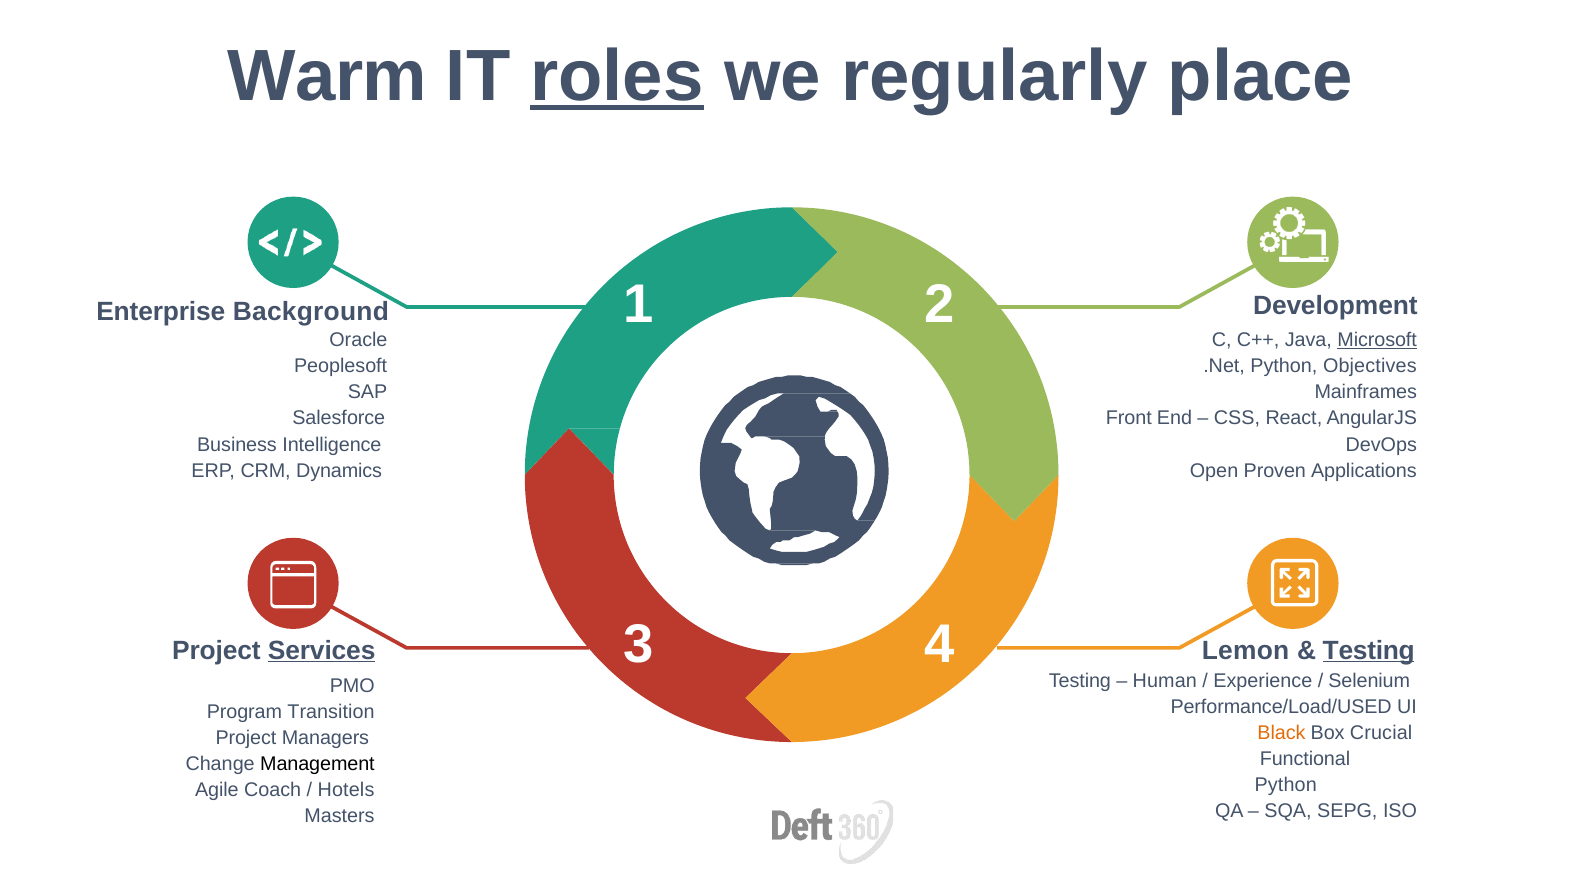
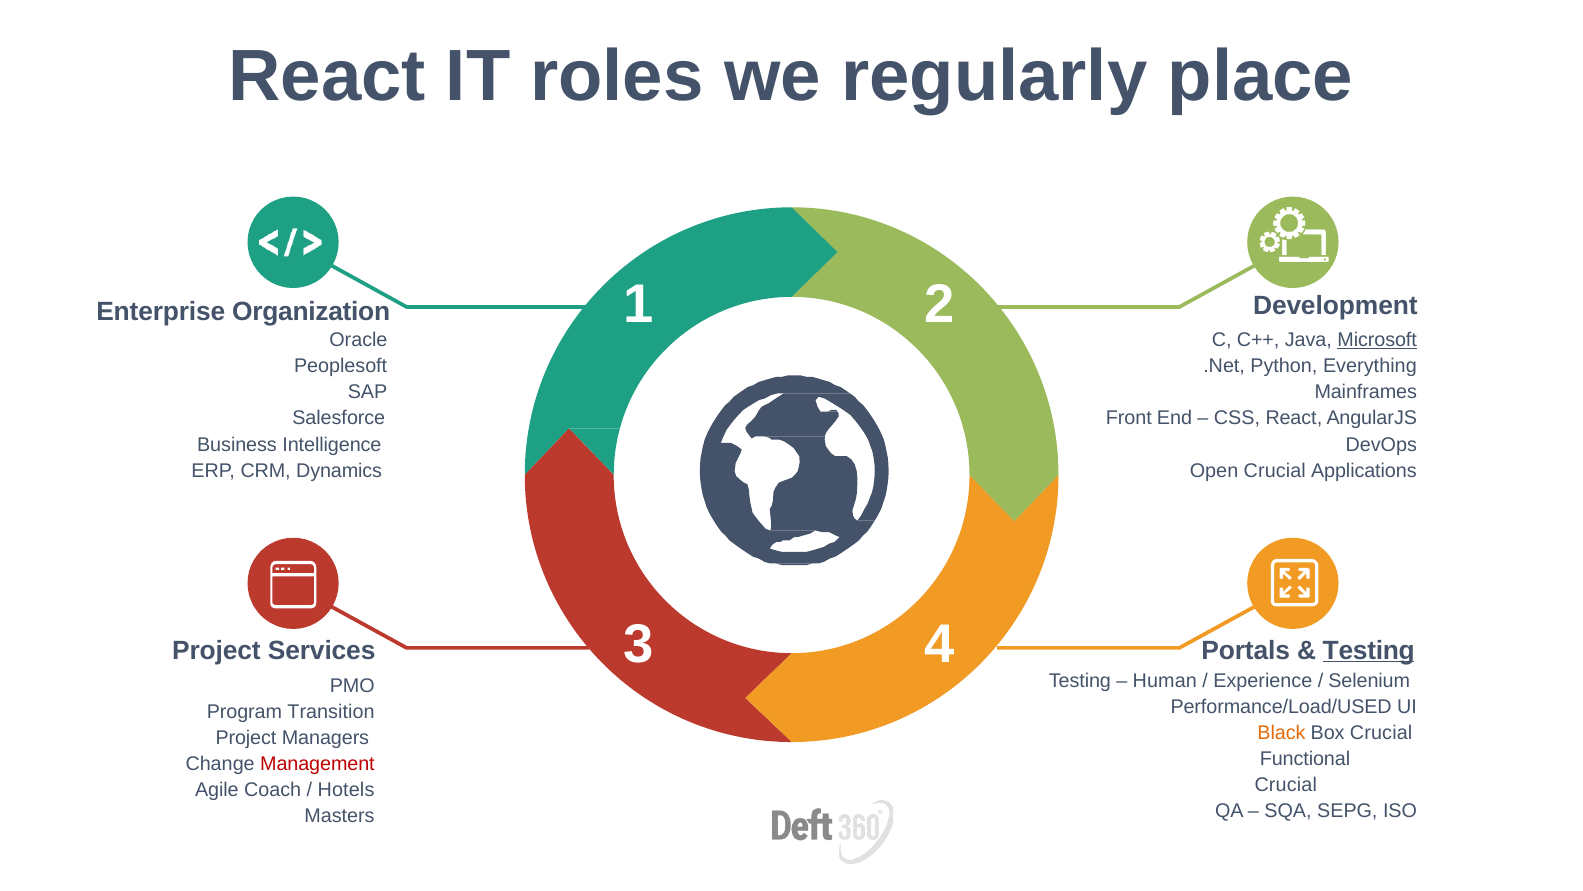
Warm: Warm -> React (327, 76)
roles underline: present -> none (617, 76)
Background: Background -> Organization (311, 312)
Objectives: Objectives -> Everything (1370, 366)
Open Proven: Proven -> Crucial (1275, 470)
Services underline: present -> none (322, 650)
Lemon: Lemon -> Portals (1246, 650)
Management colour: black -> red (317, 764)
Python: Python -> Crucial (1286, 785)
